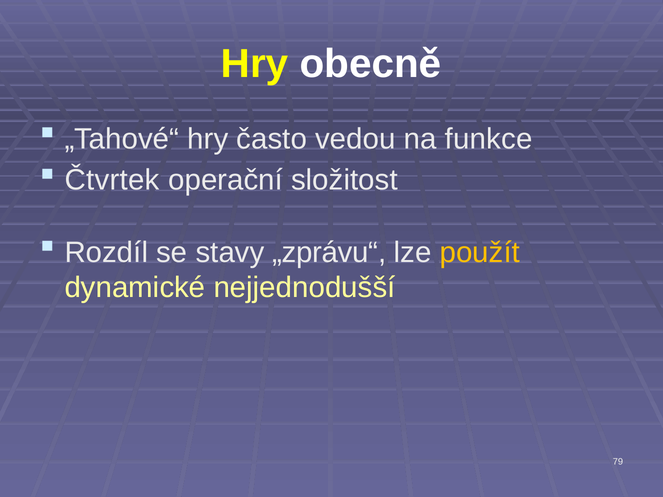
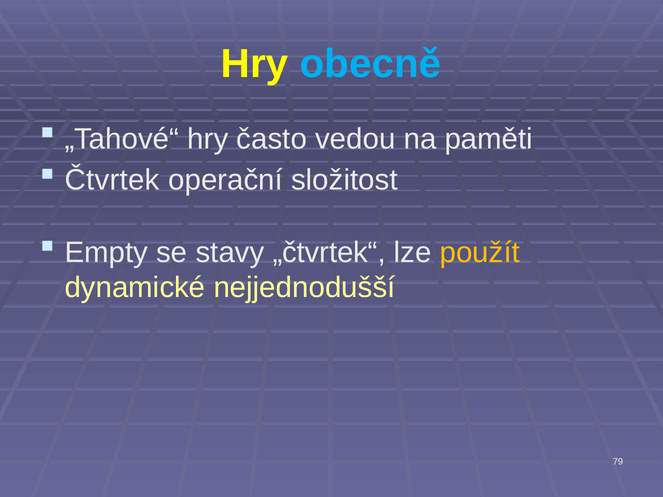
obecně colour: white -> light blue (370, 64)
funkce: funkce -> paměti (489, 139)
Rozdíl: Rozdíl -> Empty (106, 252)
„zprávu“: „zprávu“ -> „čtvrtek“ (329, 252)
